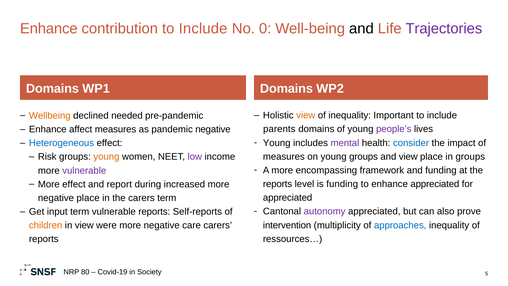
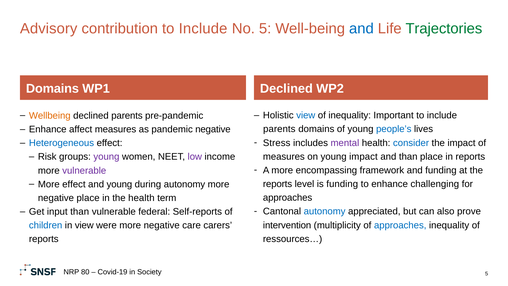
Enhance: Enhance -> Advisory (49, 29)
No 0: 0 -> 5 (265, 29)
and colour: black -> blue (361, 29)
Trajectories colour: purple -> green (444, 29)
WP1 Domains: Domains -> Declined (286, 88)
view colour: orange -> blue (306, 115)
declined needed: needed -> parents (127, 116)
people’s colour: purple -> blue (394, 129)
Young: Young -> Stress (277, 143)
young colour: orange -> purple (106, 157)
young groups: groups -> impact (363, 156)
and view: view -> than (408, 156)
in groups: groups -> reports (470, 156)
and report: report -> young (119, 184)
during increased: increased -> autonomy (184, 184)
enhance appreciated: appreciated -> challenging (435, 184)
appreciated: appreciated -> approaches (288, 198)
the carers: carers -> health (141, 198)
autonomy colour: purple -> blue (325, 211)
input term: term -> than (80, 212)
vulnerable reports: reports -> federal (154, 212)
children colour: orange -> blue (46, 225)
